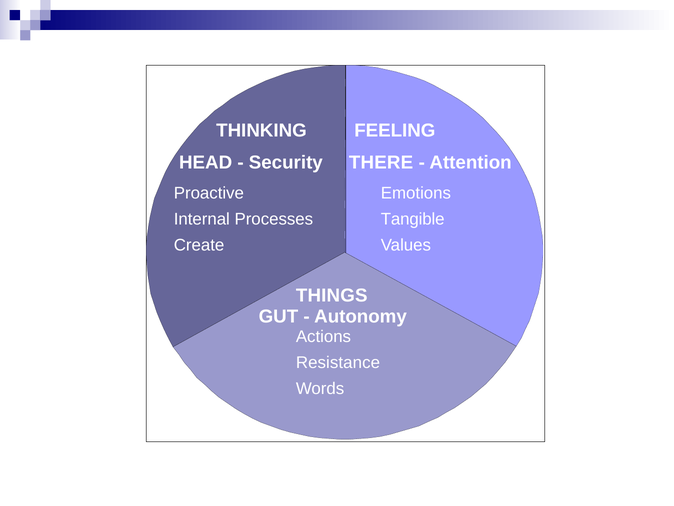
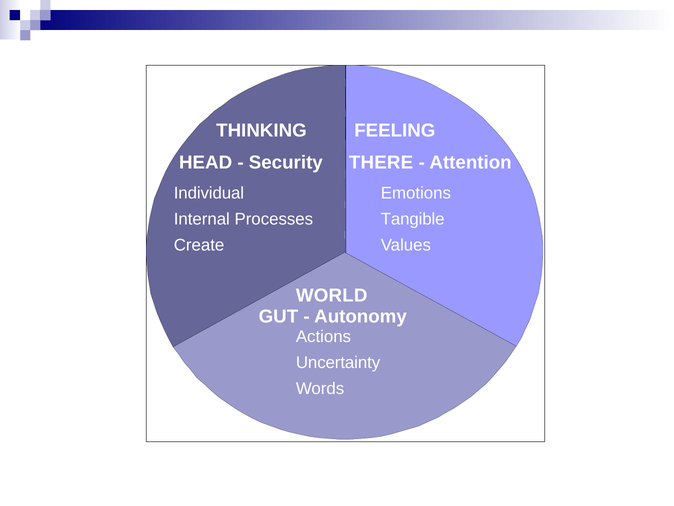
Proactive: Proactive -> Individual (209, 193)
THINGS: THINGS -> WORLD (332, 295)
Resistance: Resistance -> Uncertainty (338, 362)
